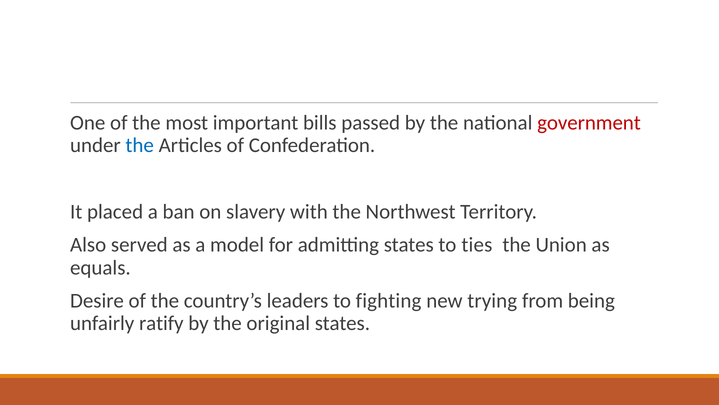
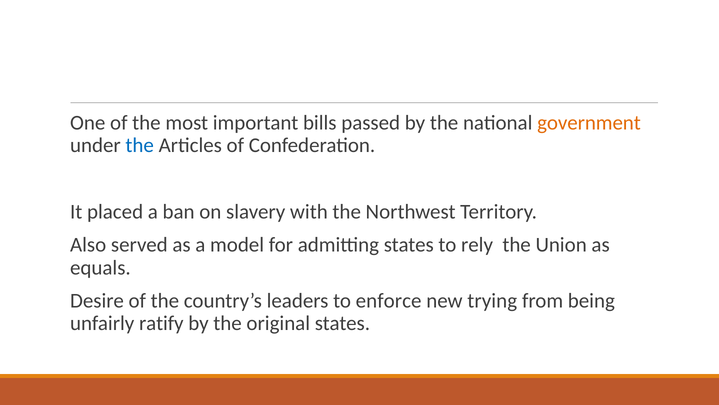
government colour: red -> orange (589, 123)
ties: ties -> rely (477, 245)
fighting: fighting -> enforce (389, 300)
